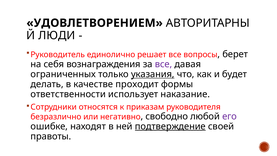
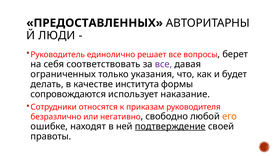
УДОВЛЕТВОРЕНИЕМ: УДОВЛЕТВОРЕНИЕМ -> ПРЕДОСТАВЛЕННЫХ (95, 23)
вознаграждения: вознаграждения -> соответствовать (103, 64)
указания underline: present -> none (153, 74)
проходит: проходит -> института (137, 84)
ответственности: ответственности -> сопровождаются (68, 94)
его colour: purple -> orange (229, 116)
